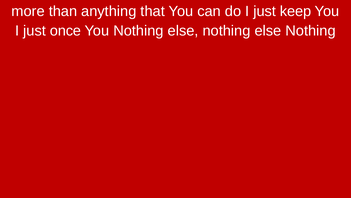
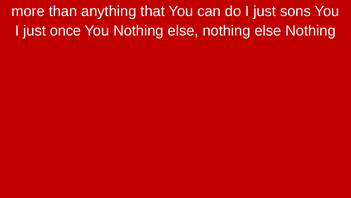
keep: keep -> sons (295, 11)
